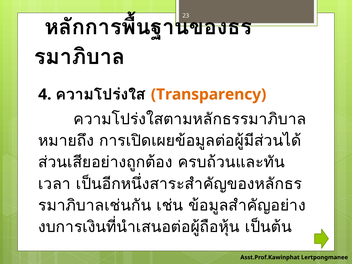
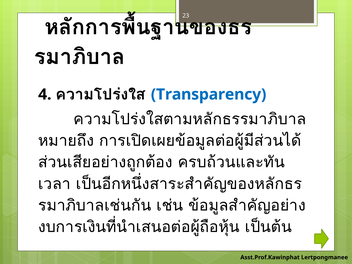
Transparency colour: orange -> blue (209, 94)
